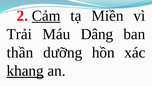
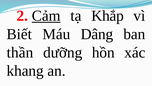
Miền: Miền -> Khắp (108, 16)
Trải: Trải -> Biết (19, 34)
khang underline: present -> none (25, 70)
